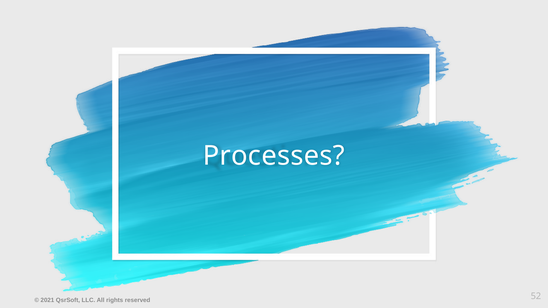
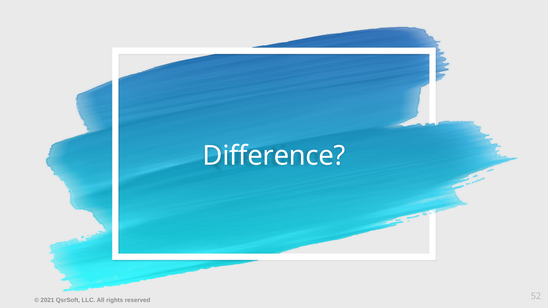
Processes: Processes -> Difference (274, 156)
